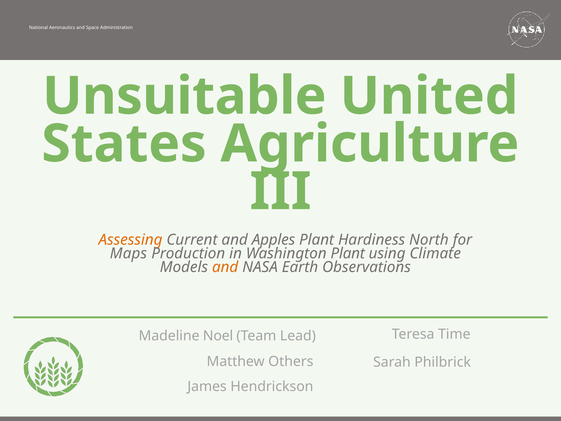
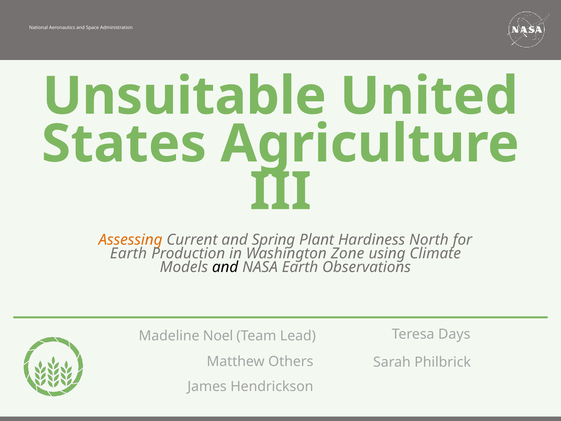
Apples: Apples -> Spring (273, 240)
Maps: Maps -> Earth (128, 253)
Washington Plant: Plant -> Zone (348, 253)
and colour: orange -> black (225, 267)
Time: Time -> Days (454, 334)
